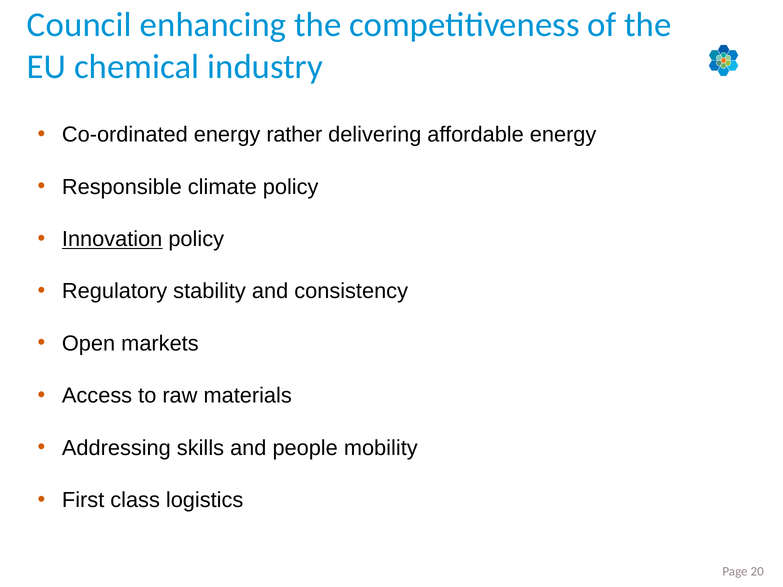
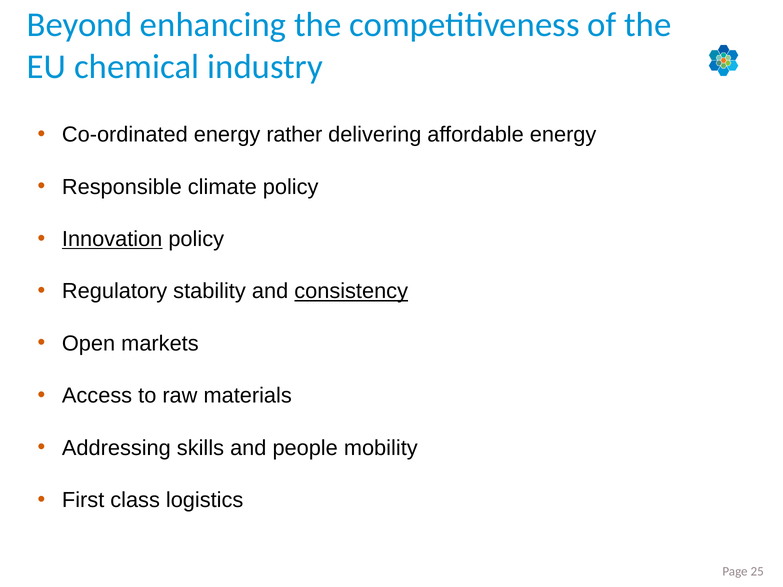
Council: Council -> Beyond (80, 25)
consistency underline: none -> present (351, 291)
20: 20 -> 25 (757, 572)
